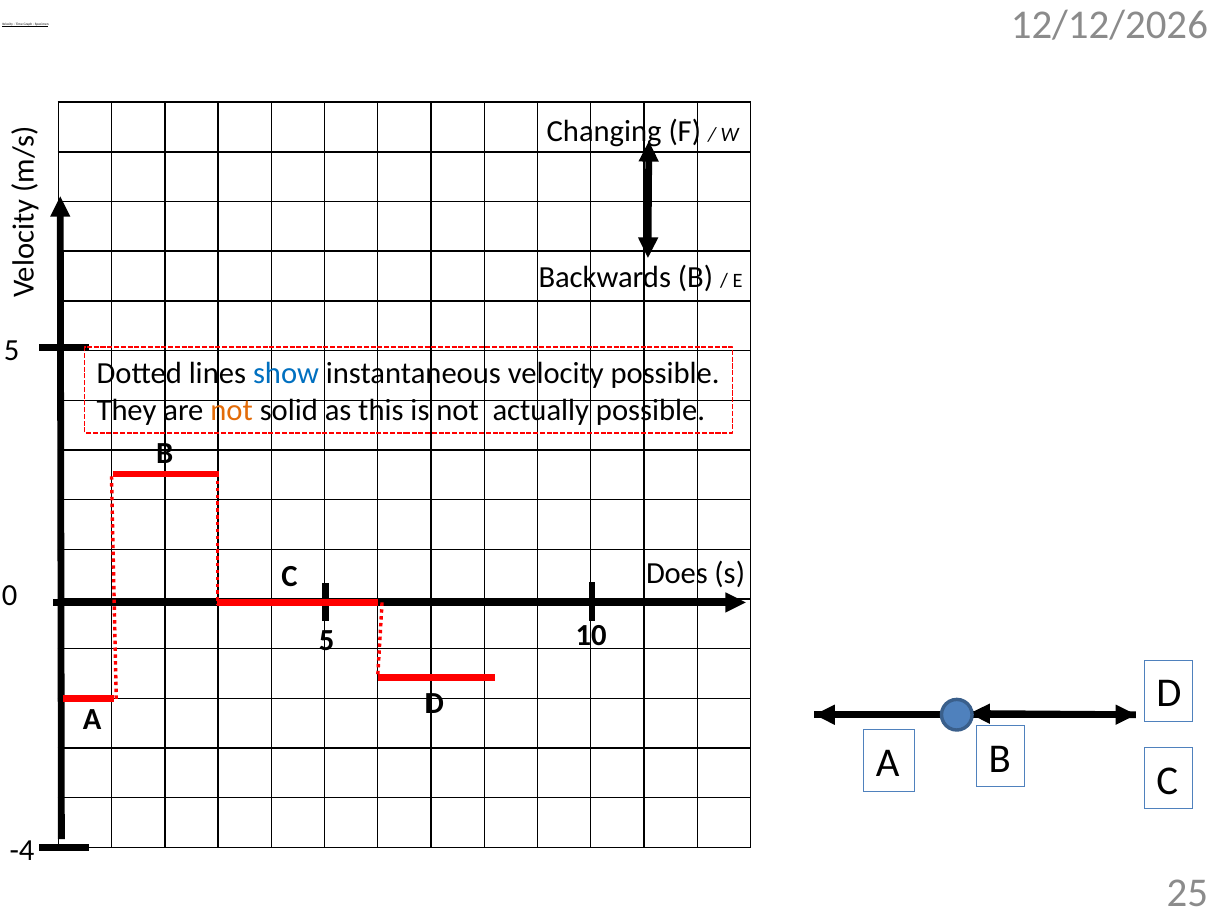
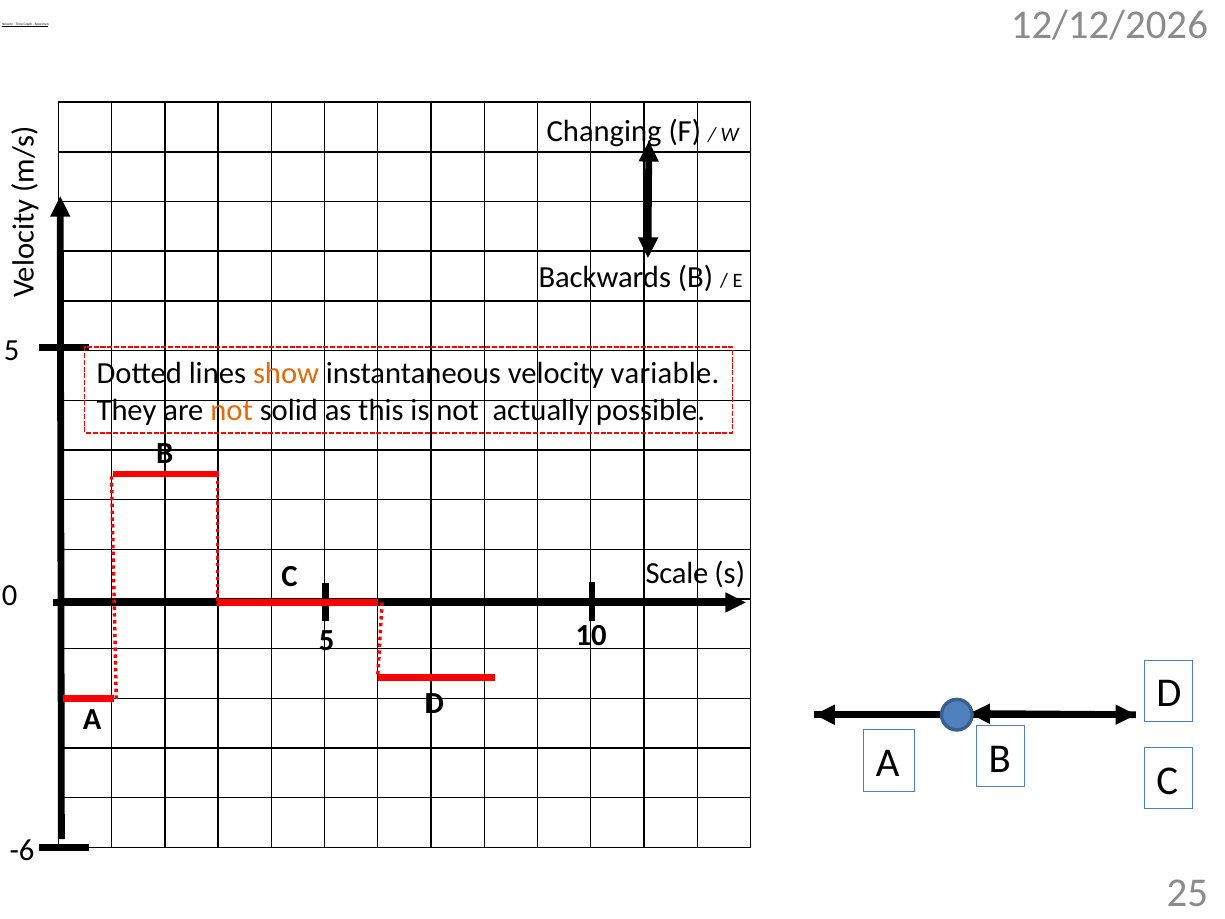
show colour: blue -> orange (286, 374)
velocity possible: possible -> variable (665, 374)
Does: Does -> Scale (677, 573)
-4: -4 -> -6 (22, 850)
